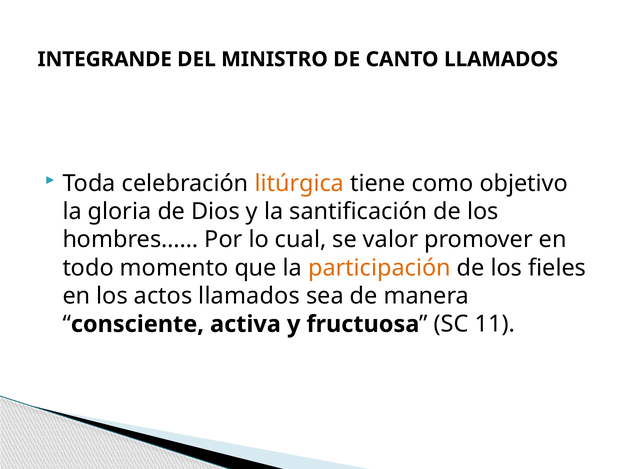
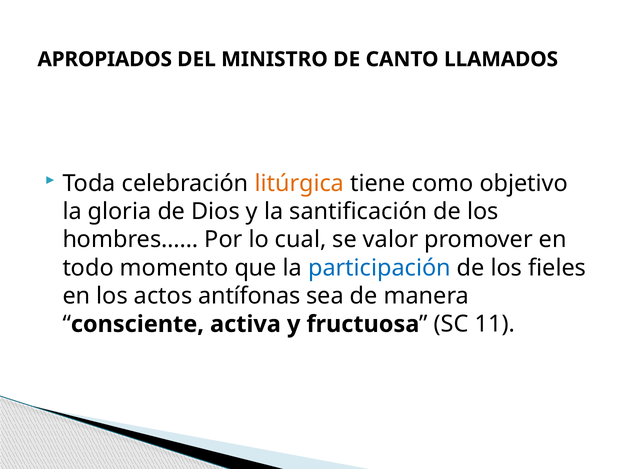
INTEGRANDE: INTEGRANDE -> APROPIADOS (105, 59)
participación colour: orange -> blue (379, 268)
actos llamados: llamados -> antífonas (249, 296)
